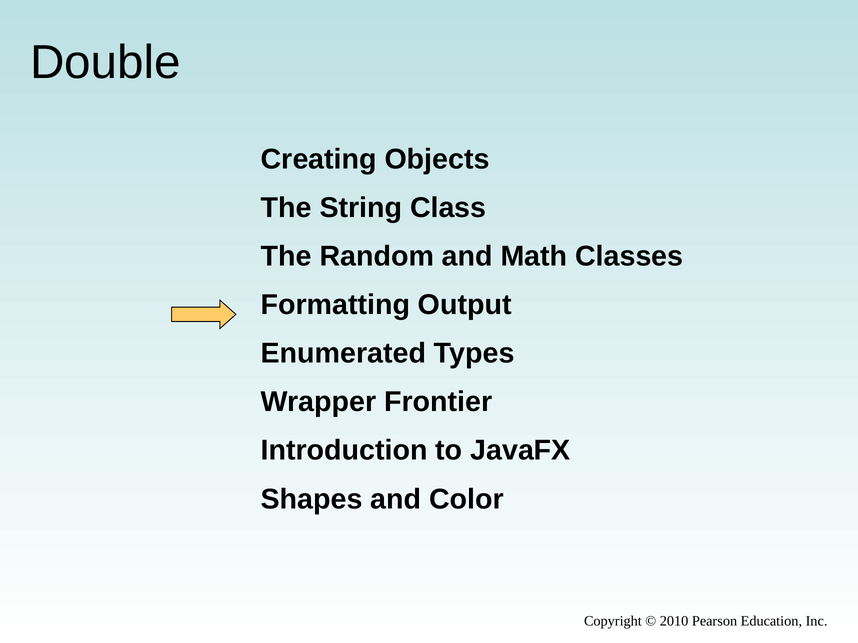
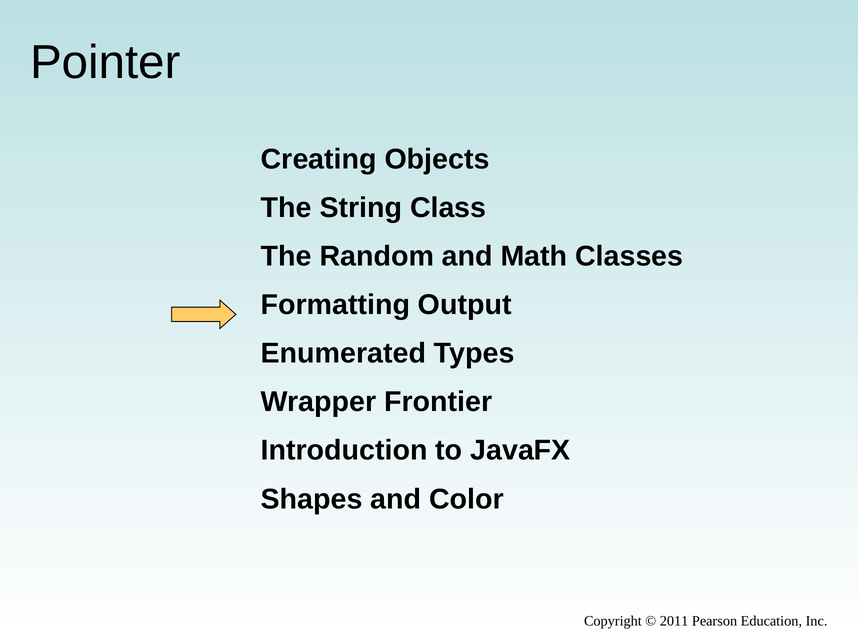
Double: Double -> Pointer (105, 63)
2010: 2010 -> 2011 (674, 622)
